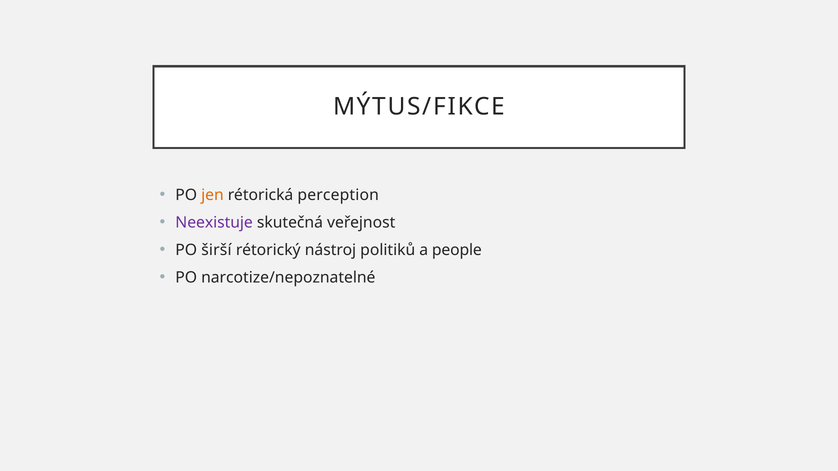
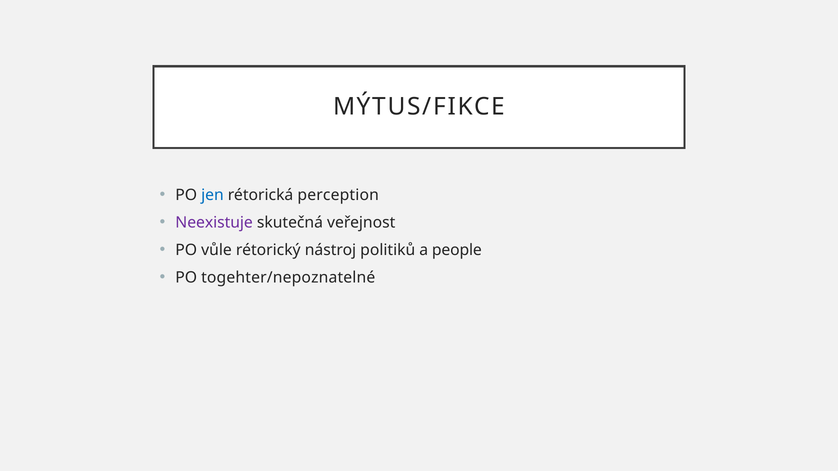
jen colour: orange -> blue (212, 195)
širší: širší -> vůle (216, 250)
narcotize/nepoznatelné: narcotize/nepoznatelné -> togehter/nepoznatelné (288, 278)
